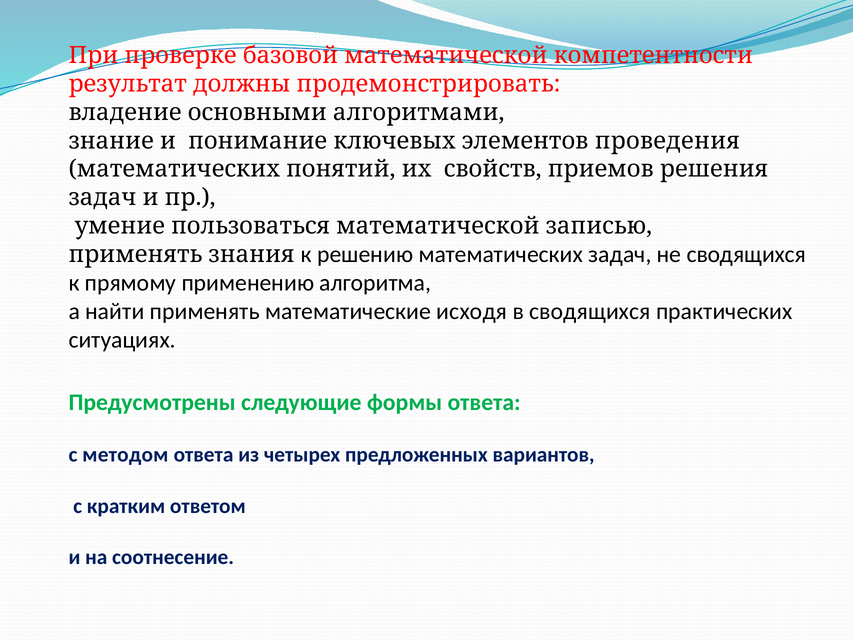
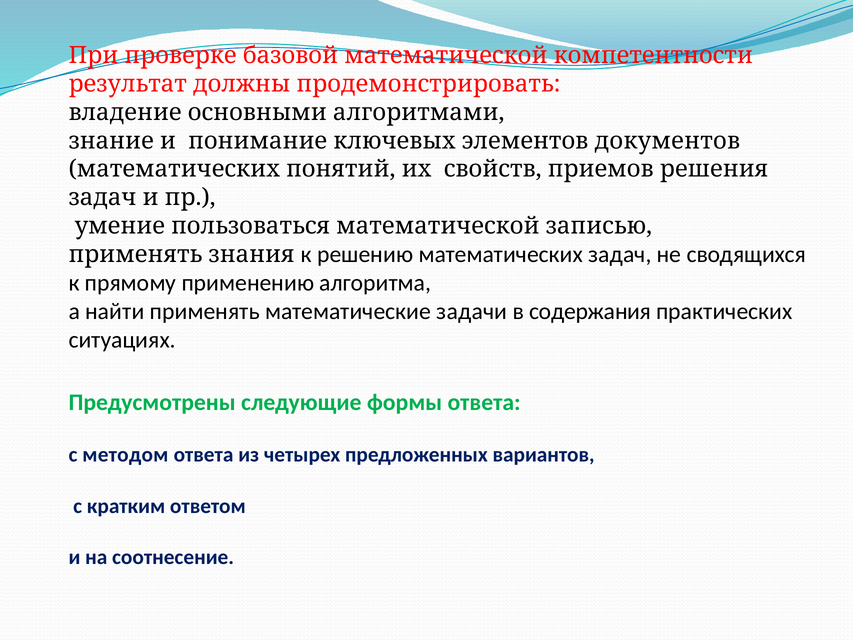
проведения: проведения -> документов (667, 141)
исходя: исходя -> задачи (472, 311)
в сводящихся: сводящихся -> содержания (590, 311)
